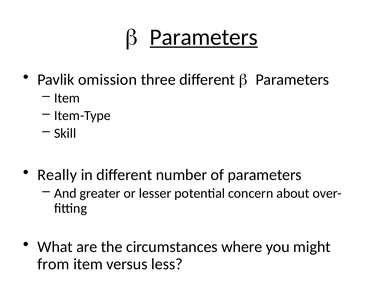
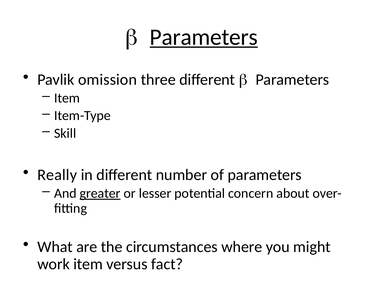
greater underline: none -> present (100, 193)
from: from -> work (54, 264)
less: less -> fact (167, 264)
